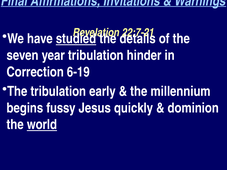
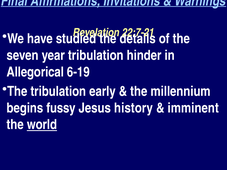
studied underline: present -> none (76, 39)
Correction: Correction -> Allegorical (35, 72)
quickly: quickly -> history (133, 108)
dominion: dominion -> imminent (193, 108)
